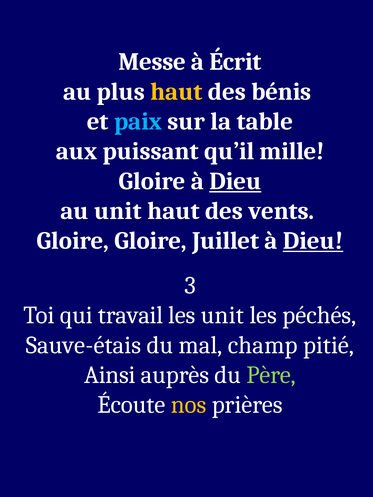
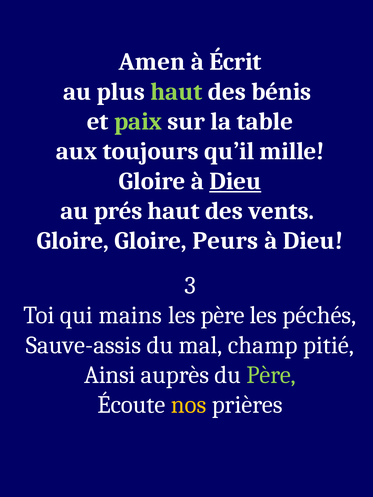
Messe: Messe -> Amen (152, 62)
haut colour: yellow -> light green (176, 92)
paix colour: light blue -> light green (138, 121)
puissant: puissant -> toujours (151, 151)
au unit: unit -> prés (118, 211)
Juillet: Juillet -> Peurs (225, 241)
Dieu underline: present -> none (313, 241)
travail: travail -> mains (130, 315)
les unit: unit -> père (223, 315)
Sauve-étais: Sauve-étais -> Sauve-assis (83, 345)
